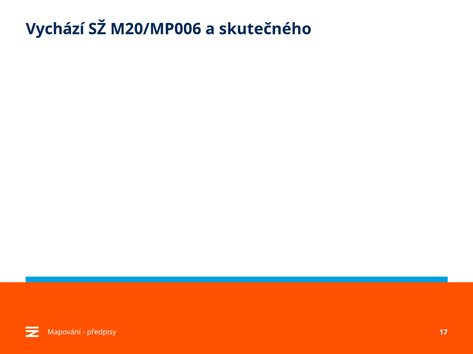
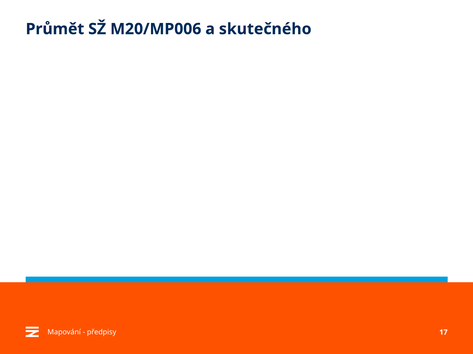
Vychází: Vychází -> Průmět (55, 29)
